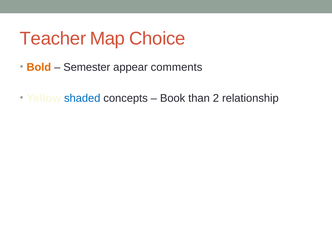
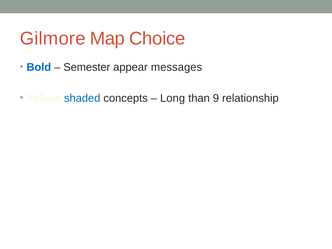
Teacher: Teacher -> Gilmore (53, 39)
Bold colour: orange -> blue (39, 67)
comments: comments -> messages (177, 67)
Book: Book -> Long (173, 98)
2: 2 -> 9 (216, 98)
